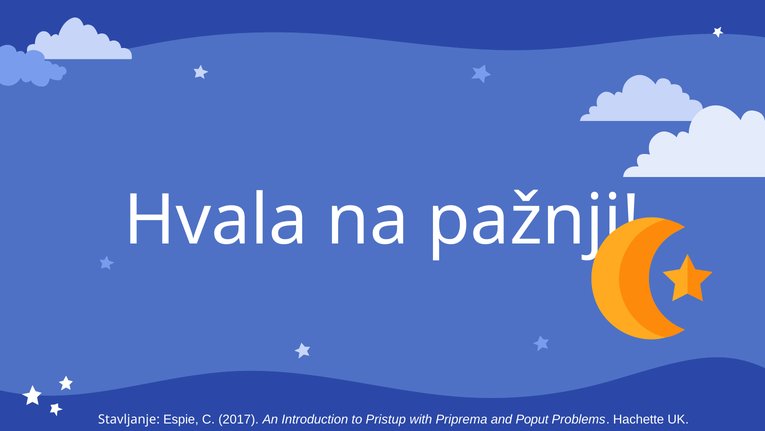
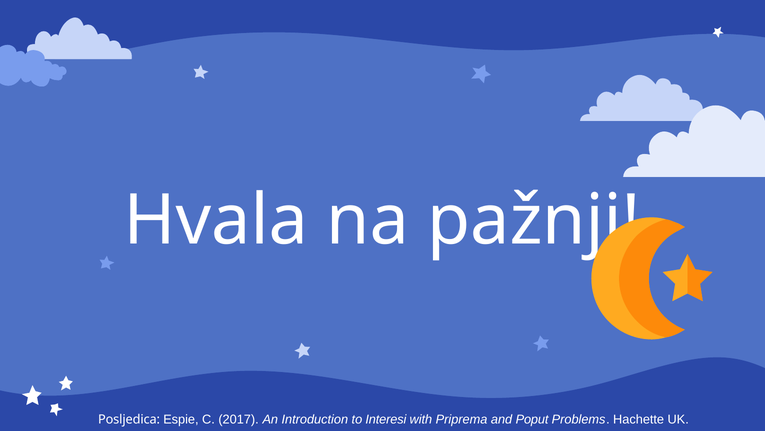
Stavljanje: Stavljanje -> Posljedica (129, 419)
Pristup: Pristup -> Interesi (386, 419)
